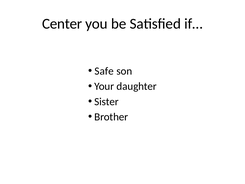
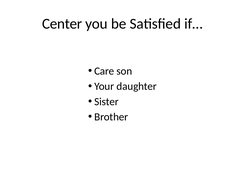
Safe: Safe -> Care (104, 71)
